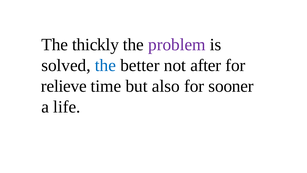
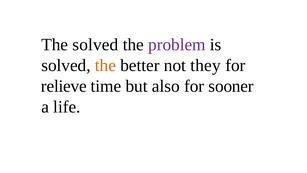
The thickly: thickly -> solved (95, 44)
the colour: blue -> orange (105, 65)
after: after -> they (206, 65)
